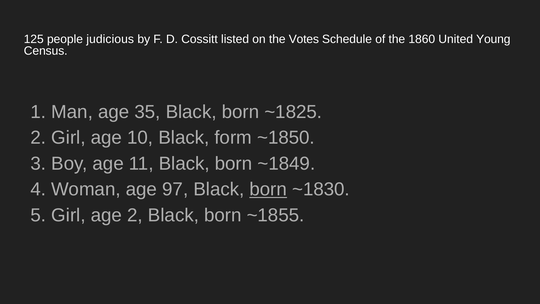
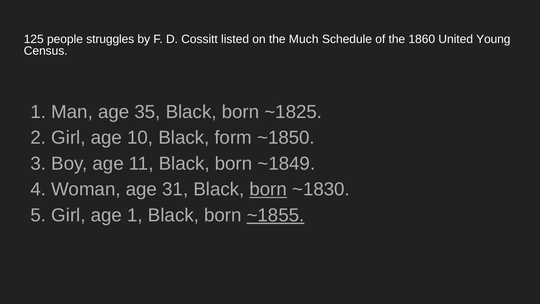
judicious: judicious -> struggles (110, 39)
Votes: Votes -> Much (304, 39)
97: 97 -> 31 (175, 189)
age 2: 2 -> 1 (135, 215)
~1855 underline: none -> present (276, 215)
